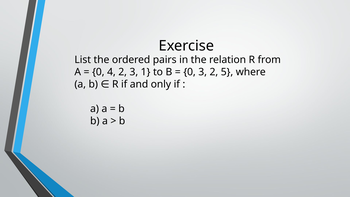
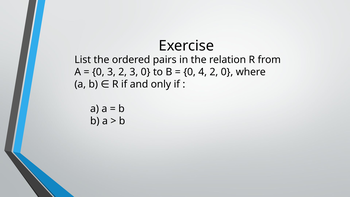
0 4: 4 -> 3 (111, 72)
3 1: 1 -> 0 (146, 72)
0 3: 3 -> 4 (203, 72)
2 5: 5 -> 0 (227, 72)
